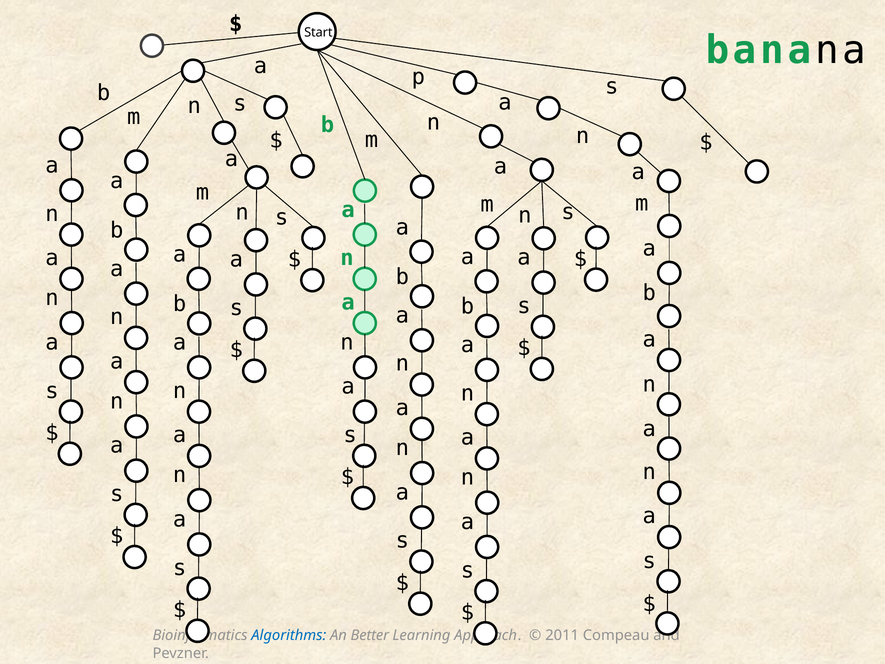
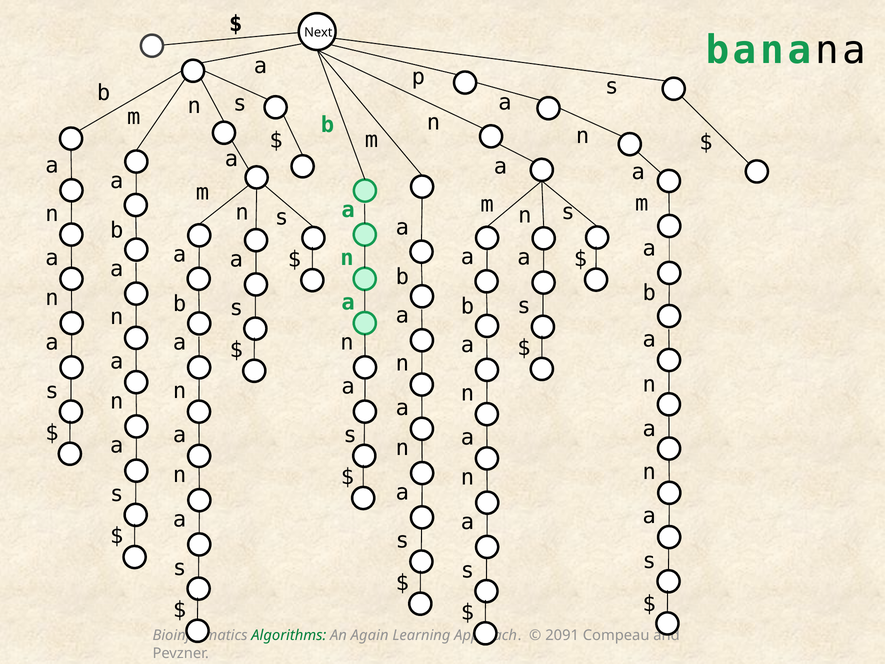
Start: Start -> Next (318, 32)
Algorithms colour: blue -> green (289, 635)
Better: Better -> Again (370, 635)
2011: 2011 -> 2091 (562, 635)
